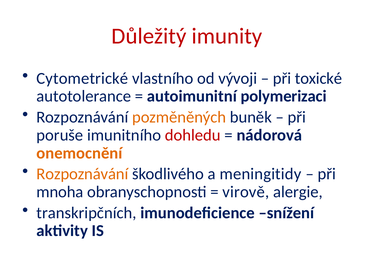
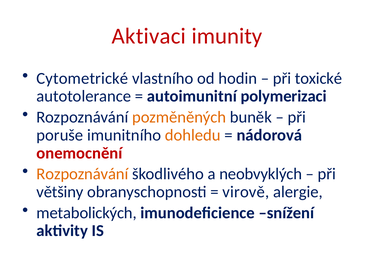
Důležitý: Důležitý -> Aktivaci (149, 36)
vývoji: vývoji -> hodin (238, 78)
dohledu colour: red -> orange (193, 135)
onemocnění colour: orange -> red (79, 153)
meningitidy: meningitidy -> neobvyklých (261, 174)
mnoha: mnoha -> většiny (60, 192)
transkripčních: transkripčních -> metabolických (87, 213)
